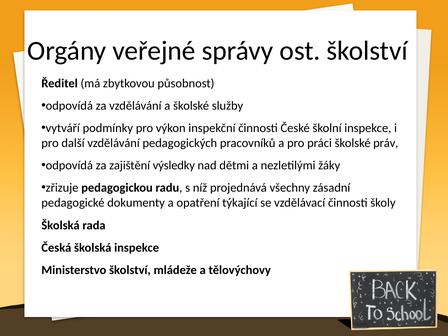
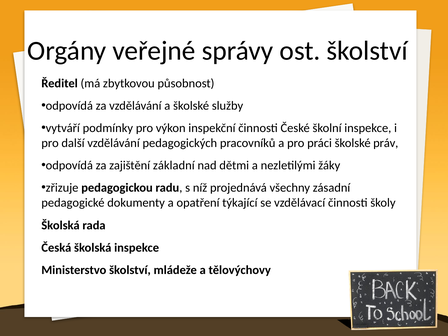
výsledky: výsledky -> základní (174, 165)
